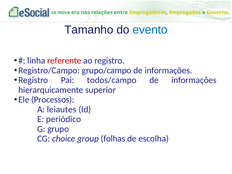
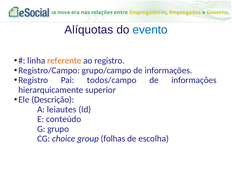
Tamanho: Tamanho -> Alíquotas (89, 30)
referente colour: red -> orange (64, 61)
Processos: Processos -> Descrição (53, 100)
periódico: periódico -> conteúdo (64, 119)
